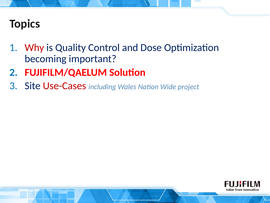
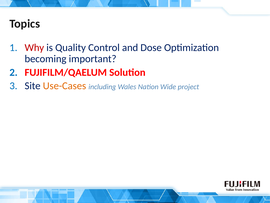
Use-Cases colour: red -> orange (64, 86)
